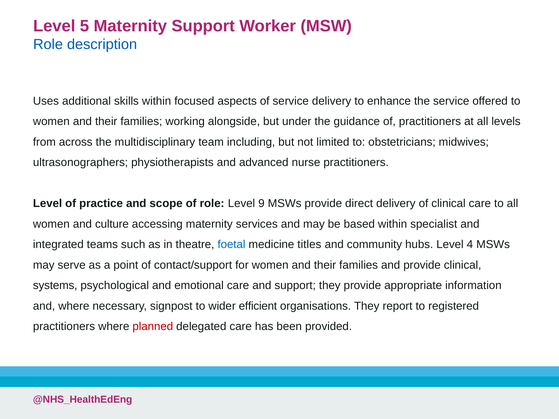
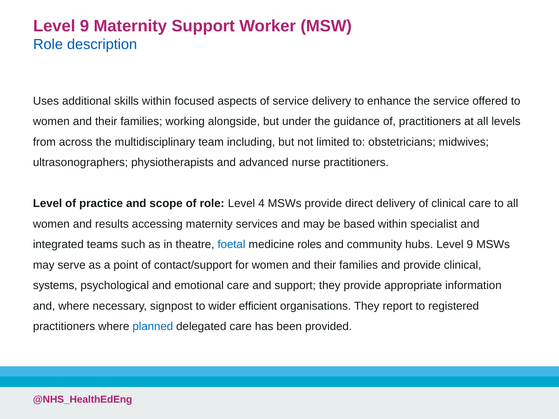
5: 5 -> 9 (85, 26)
9: 9 -> 4 (261, 204)
culture: culture -> results (112, 224)
titles: titles -> roles (309, 245)
hubs Level 4: 4 -> 9 (470, 245)
planned colour: red -> blue (153, 327)
